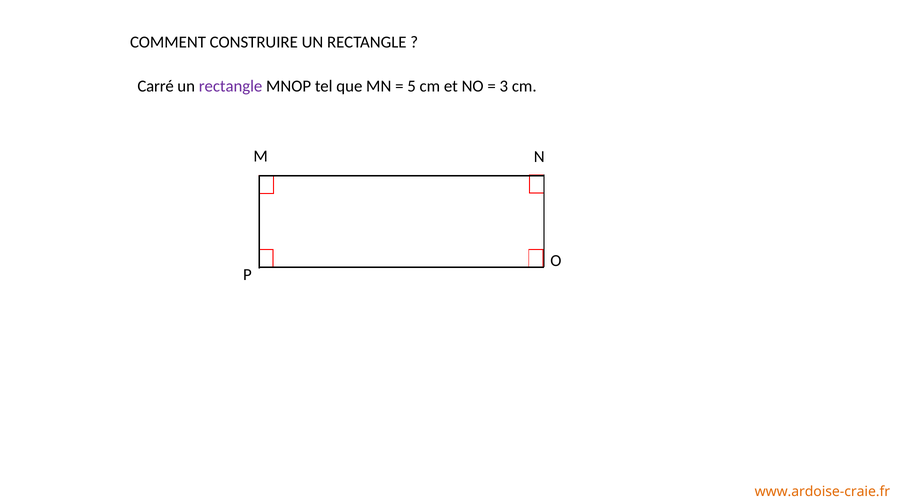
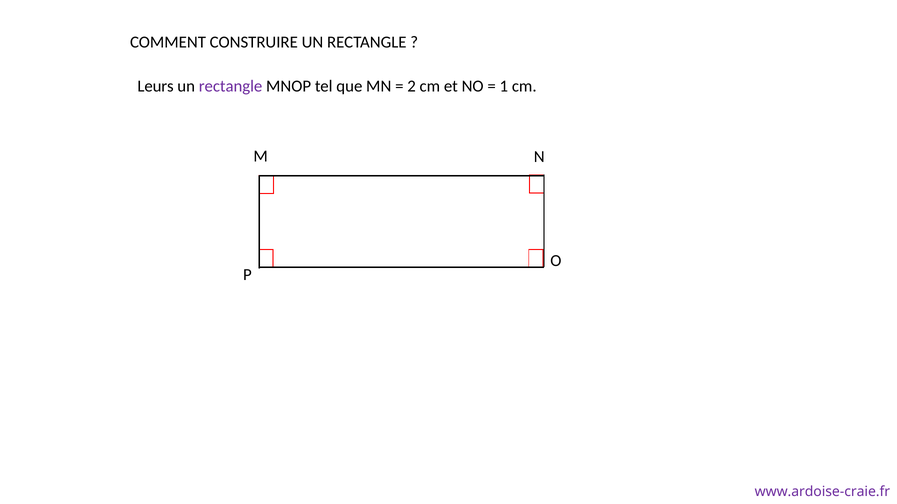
Carré: Carré -> Leurs (156, 86)
5: 5 -> 2 (412, 86)
3: 3 -> 1 (504, 86)
www.ardoise-craie.fr colour: orange -> purple (822, 492)
